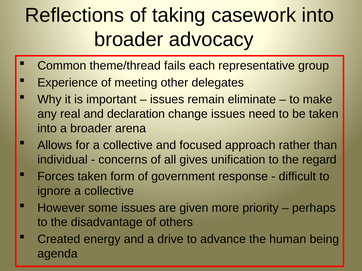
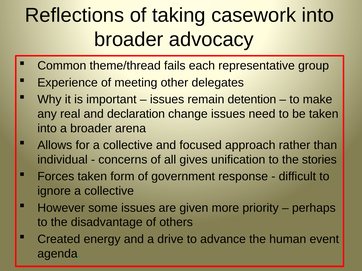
eliminate: eliminate -> detention (252, 100)
regard: regard -> stories (319, 160)
being: being -> event (324, 240)
